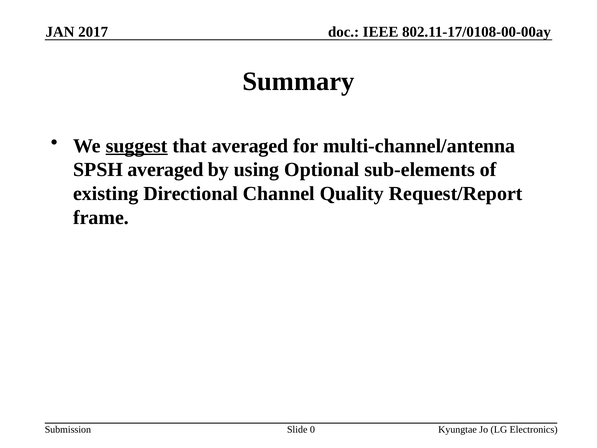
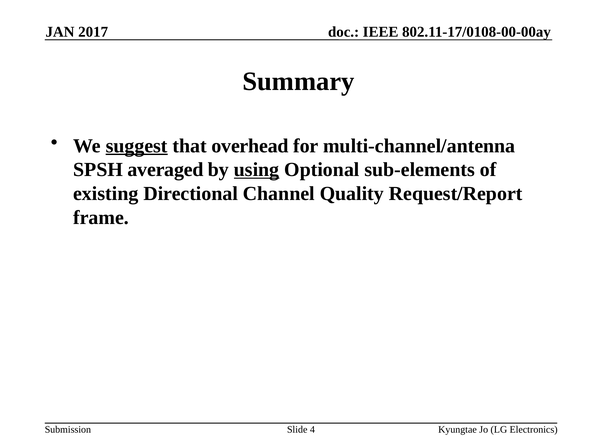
that averaged: averaged -> overhead (250, 146)
using underline: none -> present (257, 170)
0: 0 -> 4 (312, 429)
